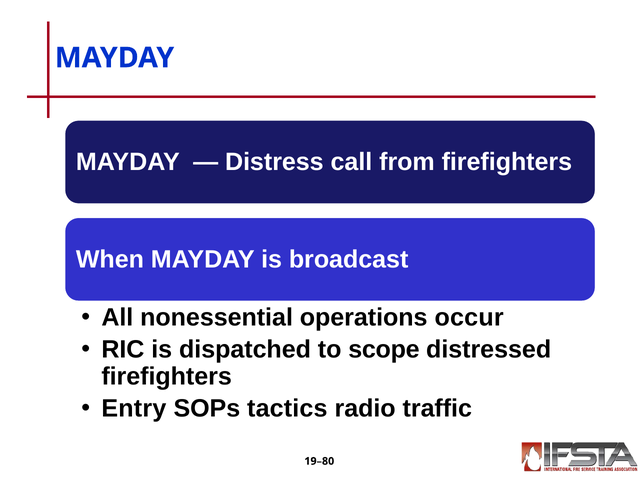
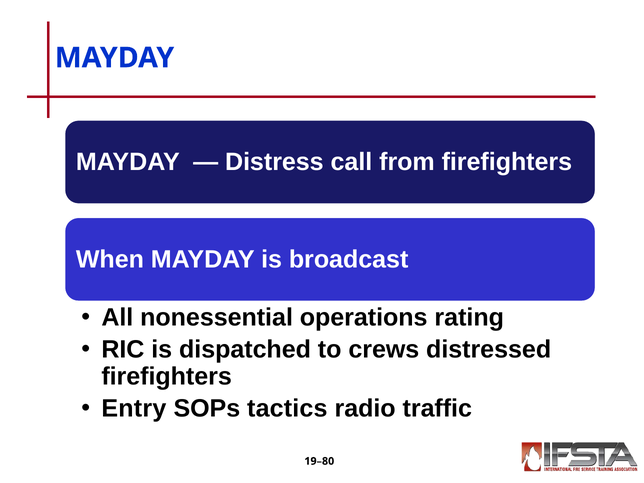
occur: occur -> rating (469, 317)
scope: scope -> crews (384, 350)
